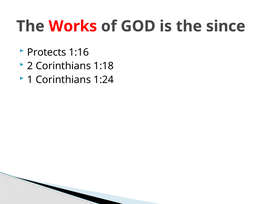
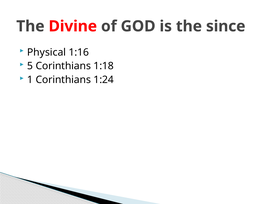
Works: Works -> Divine (73, 26)
Protects: Protects -> Physical (47, 52)
2: 2 -> 5 (30, 66)
